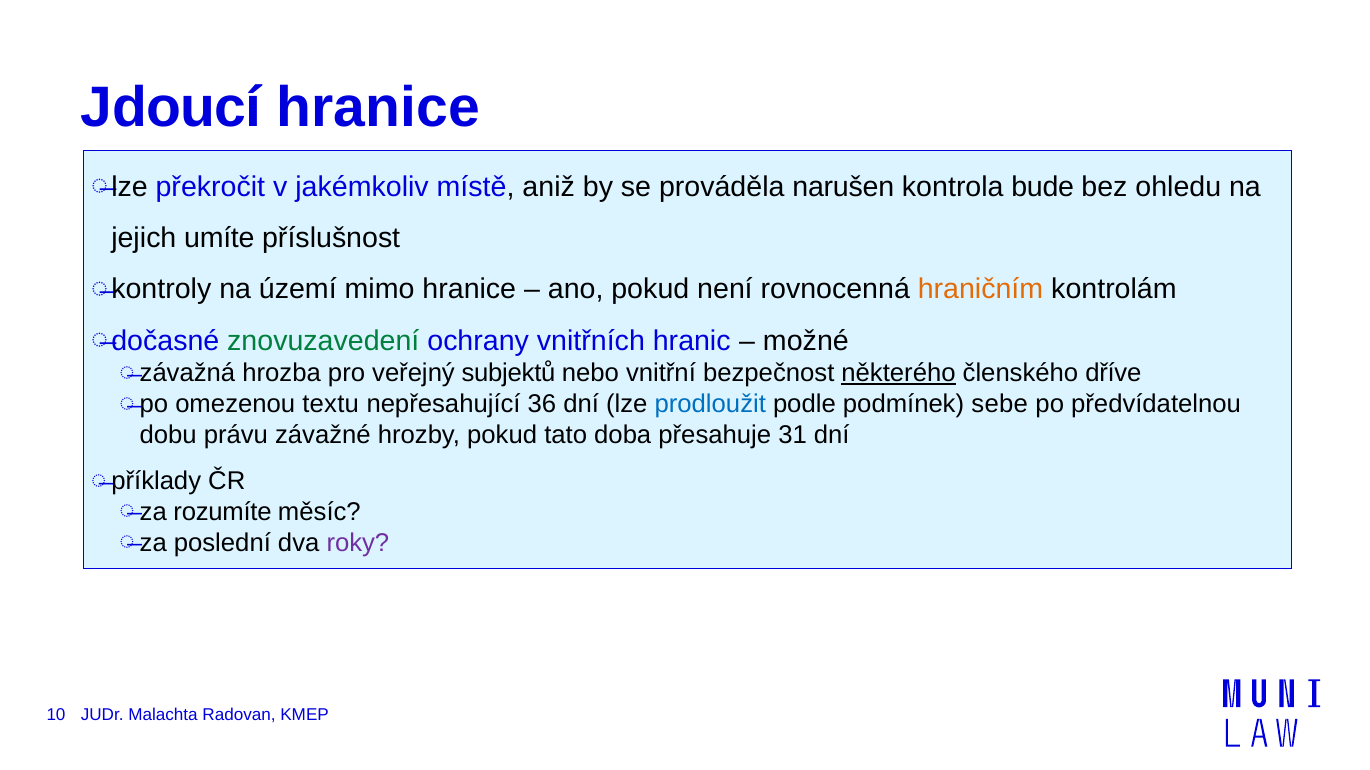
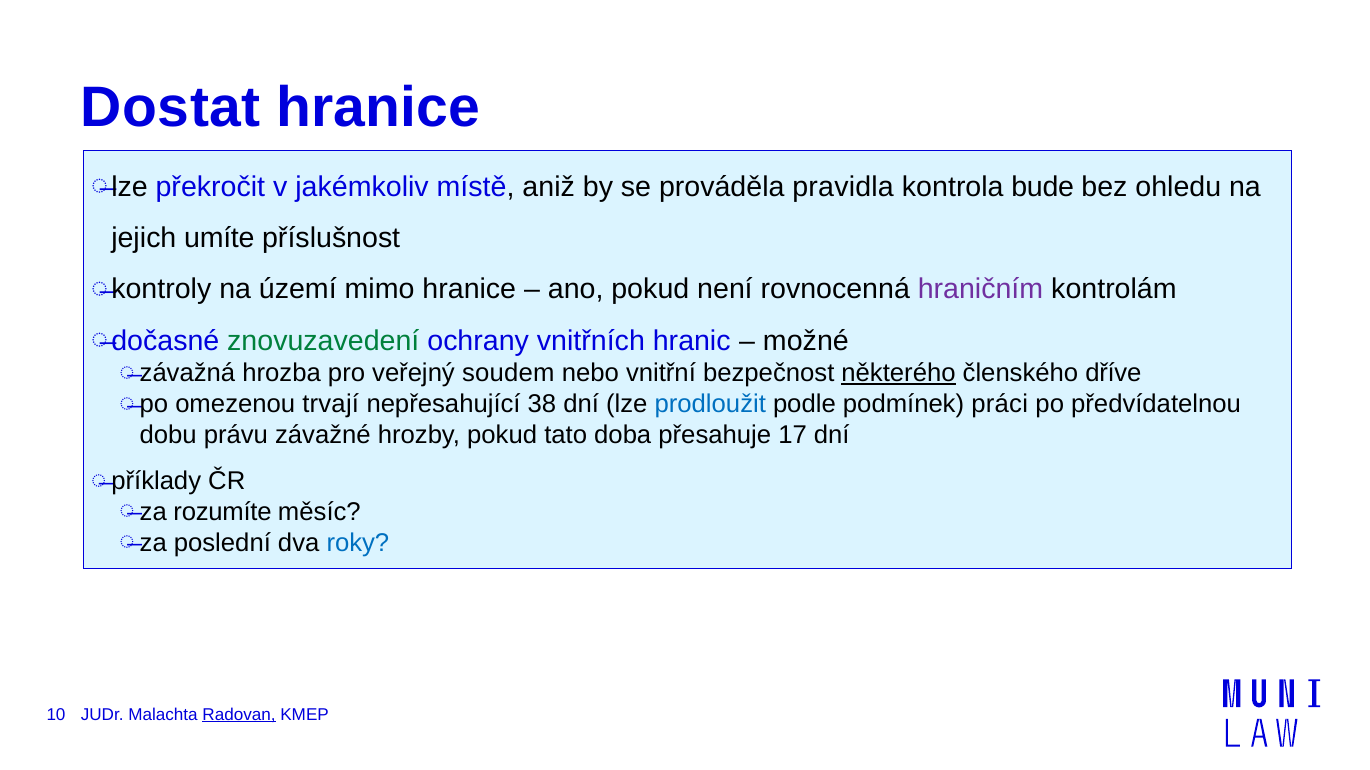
Jdoucí: Jdoucí -> Dostat (171, 108)
narušen: narušen -> pravidla (843, 187)
hraničním colour: orange -> purple (981, 290)
subjektů: subjektů -> soudem (508, 373)
textu: textu -> trvají (331, 404)
36: 36 -> 38 (542, 404)
sebe: sebe -> práci (1000, 404)
31: 31 -> 17 (793, 435)
roky colour: purple -> blue (358, 543)
Radovan underline: none -> present (239, 715)
